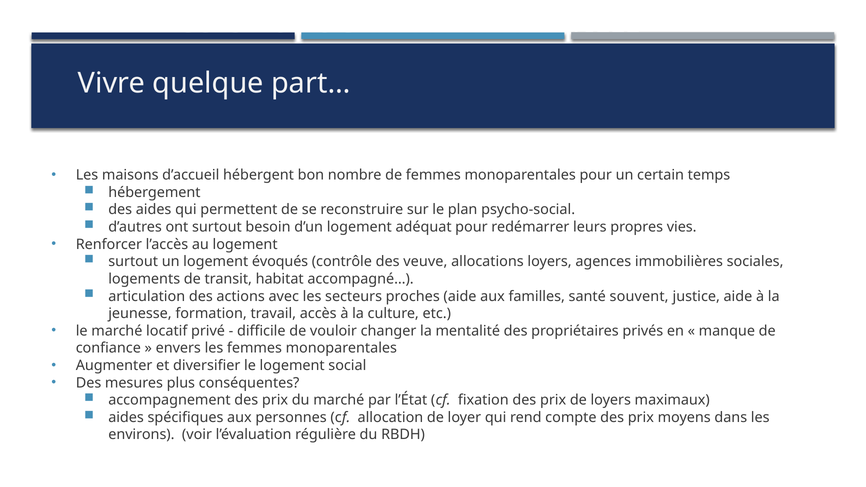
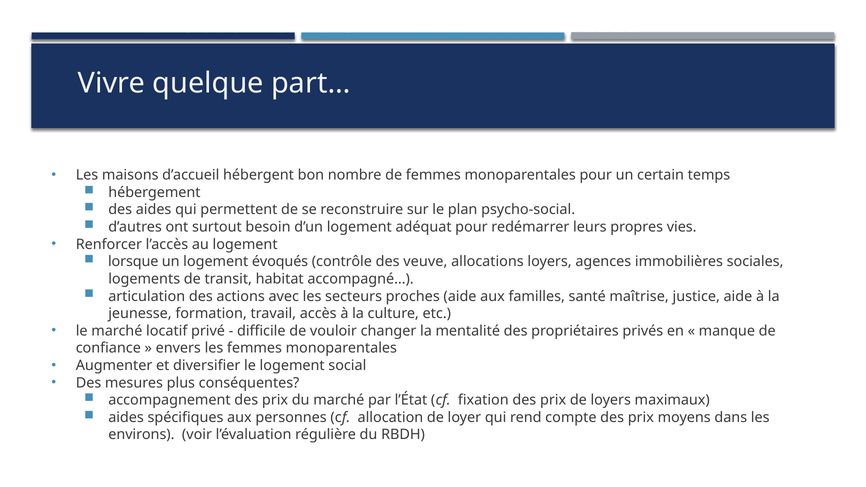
surtout: surtout -> lorsque (133, 262)
souvent: souvent -> maîtrise (639, 296)
